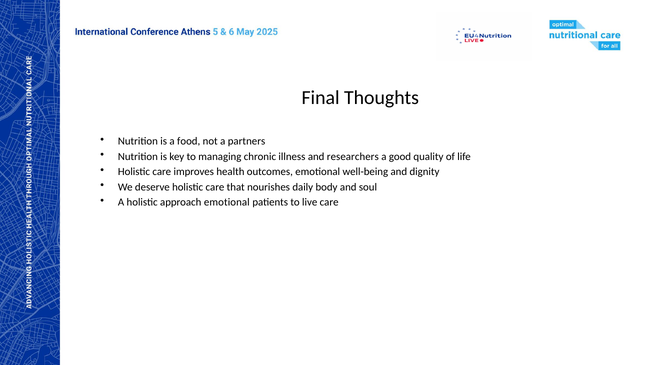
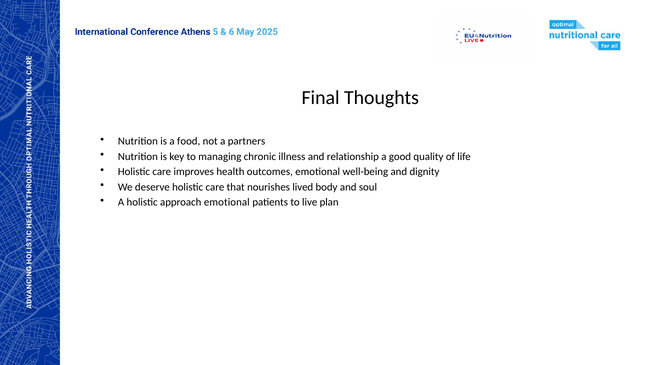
researchers: researchers -> relationship (353, 157)
daily: daily -> lived (303, 187)
live care: care -> plan (329, 202)
